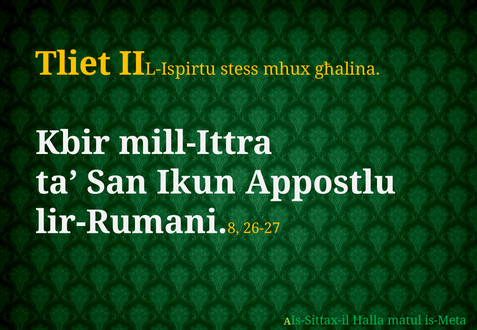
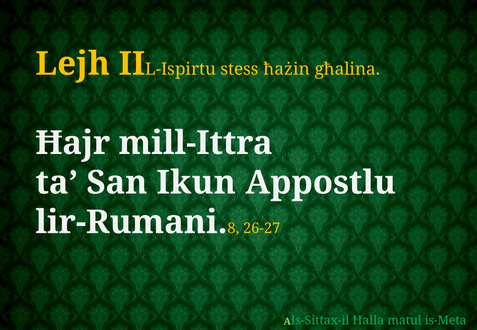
Tliet: Tliet -> Lejh (73, 64)
mhux: mhux -> ħażin (287, 69)
Kbir: Kbir -> Ħajr (73, 143)
